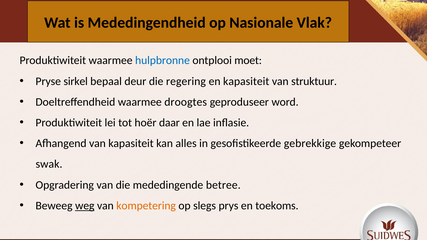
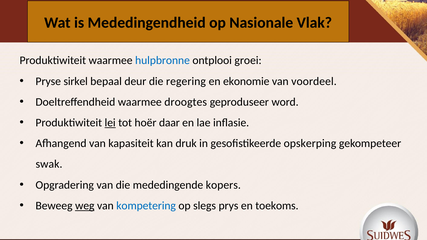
moet: moet -> groei (248, 60)
en kapasiteit: kapasiteit -> ekonomie (246, 81)
struktuur: struktuur -> voordeel (314, 81)
lei underline: none -> present (110, 123)
alles: alles -> druk (186, 144)
gebrekkige: gebrekkige -> opskerping (310, 144)
betree: betree -> kopers (223, 185)
kompetering colour: orange -> blue (146, 206)
